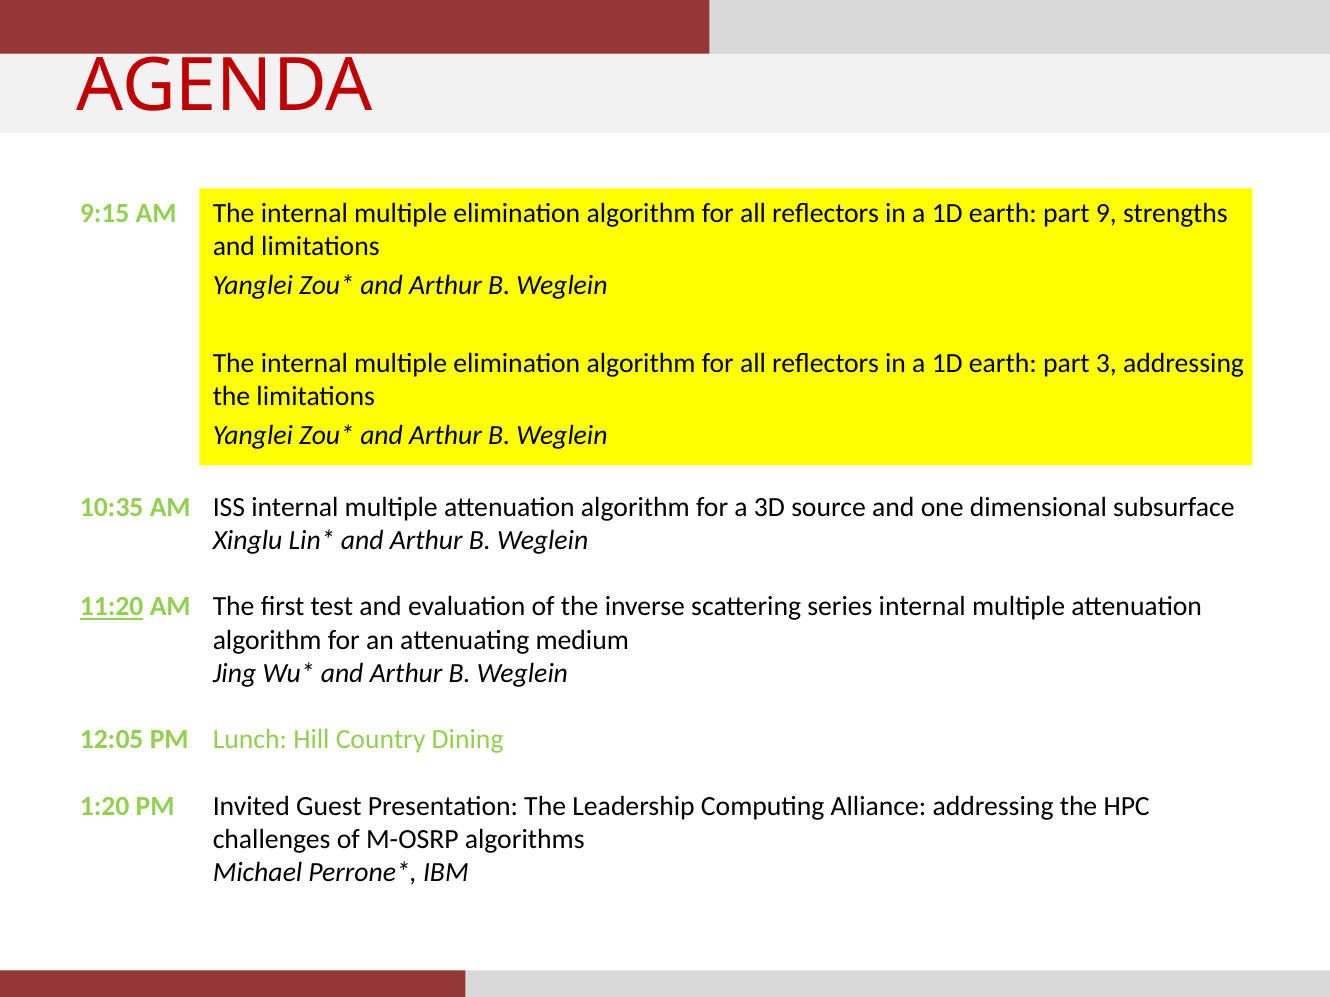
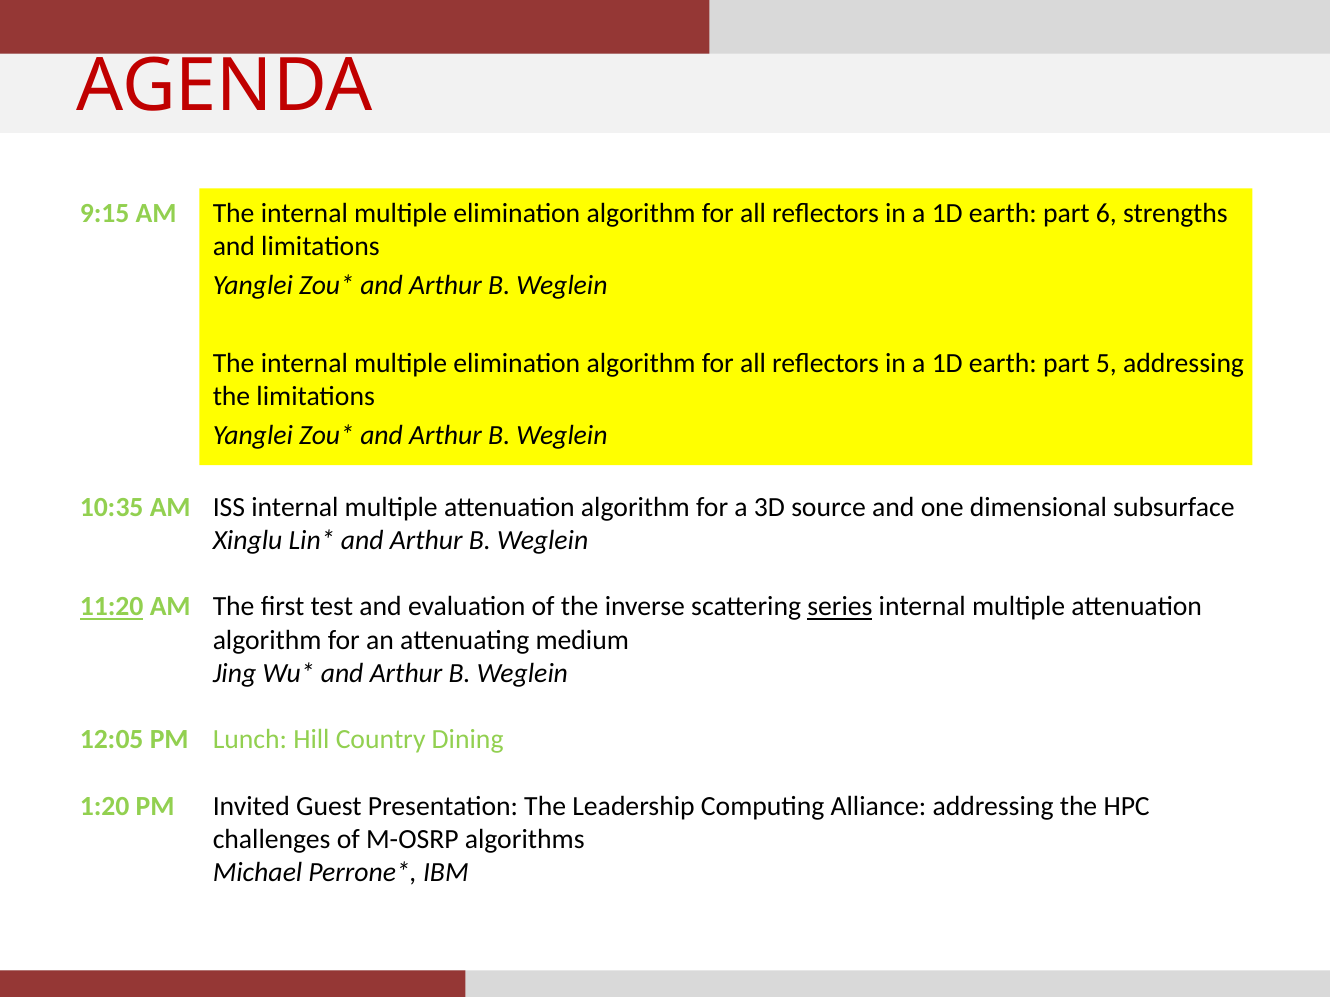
9: 9 -> 6 (1106, 214)
3: 3 -> 5 (1106, 363)
series underline: none -> present (840, 607)
